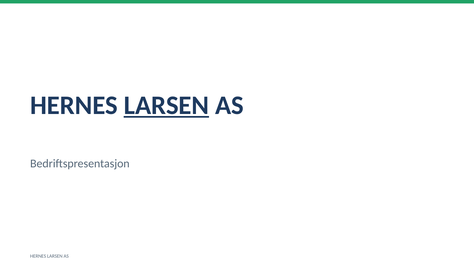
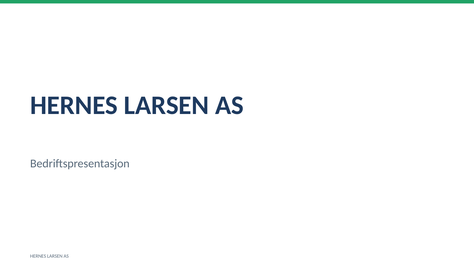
LARSEN underline: present -> none (166, 105)
